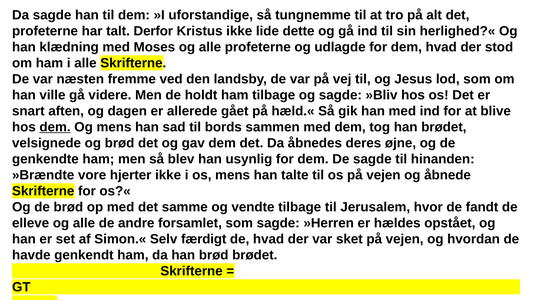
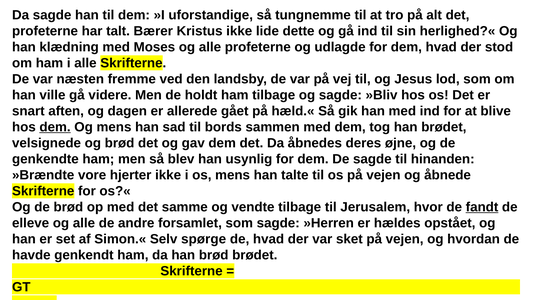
Derfor: Derfor -> Bærer (153, 31)
fandt underline: none -> present (482, 207)
færdigt: færdigt -> spørge (204, 239)
